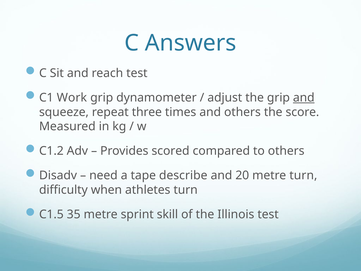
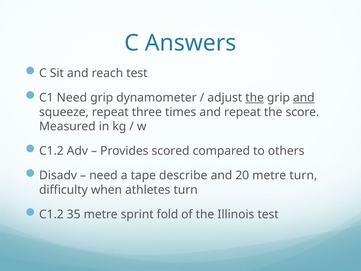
C1 Work: Work -> Need (72, 98)
the underline: none -> present (255, 98)
and others: others -> repeat (242, 112)
C1.5: C1.5 -> C1.2 (51, 214)
skill: skill -> fold (167, 214)
